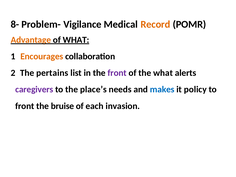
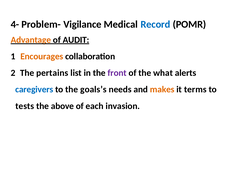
8-: 8- -> 4- (15, 24)
Record colour: orange -> blue (155, 24)
of WHAT: WHAT -> AUDIT (76, 40)
caregivers colour: purple -> blue (34, 89)
place’s: place’s -> goals’s (93, 89)
makes colour: blue -> orange (162, 89)
policy: policy -> terms (195, 89)
front: front -> tests (25, 106)
bruise: bruise -> above (62, 106)
